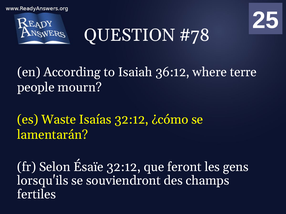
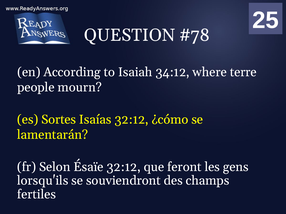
36:12: 36:12 -> 34:12 (172, 72)
Waste: Waste -> Sortes (59, 120)
